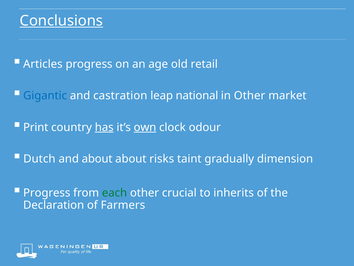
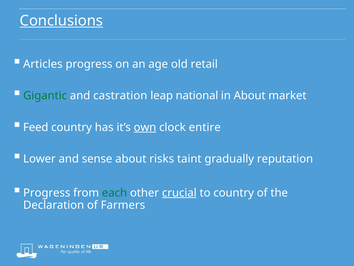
Gigantic colour: blue -> green (45, 96)
in Other: Other -> About (250, 96)
Print: Print -> Feed (36, 127)
has underline: present -> none (104, 127)
odour: odour -> entire (205, 127)
Dutch: Dutch -> Lower (39, 159)
and about: about -> sense (97, 159)
dimension: dimension -> reputation (285, 159)
crucial underline: none -> present (179, 192)
to inherits: inherits -> country (234, 192)
